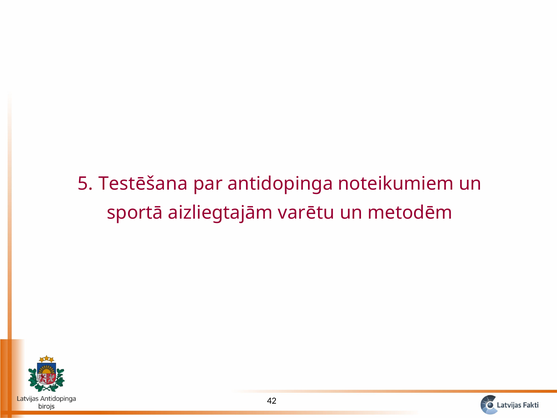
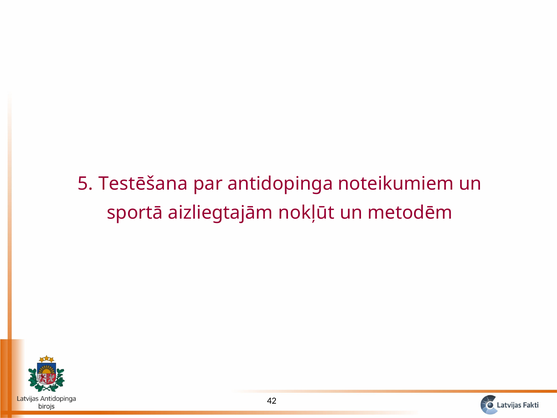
varētu: varētu -> nokļūt (306, 213)
